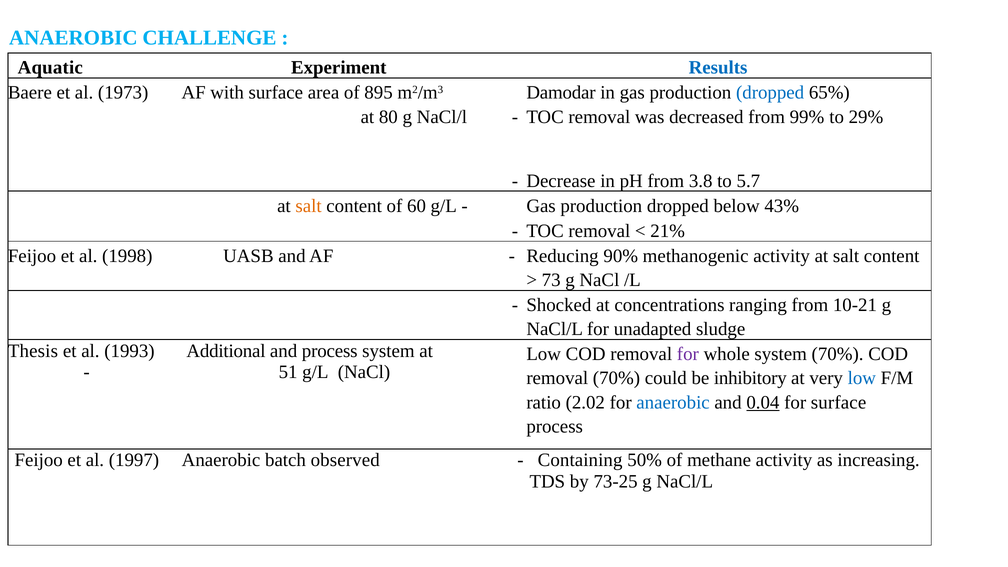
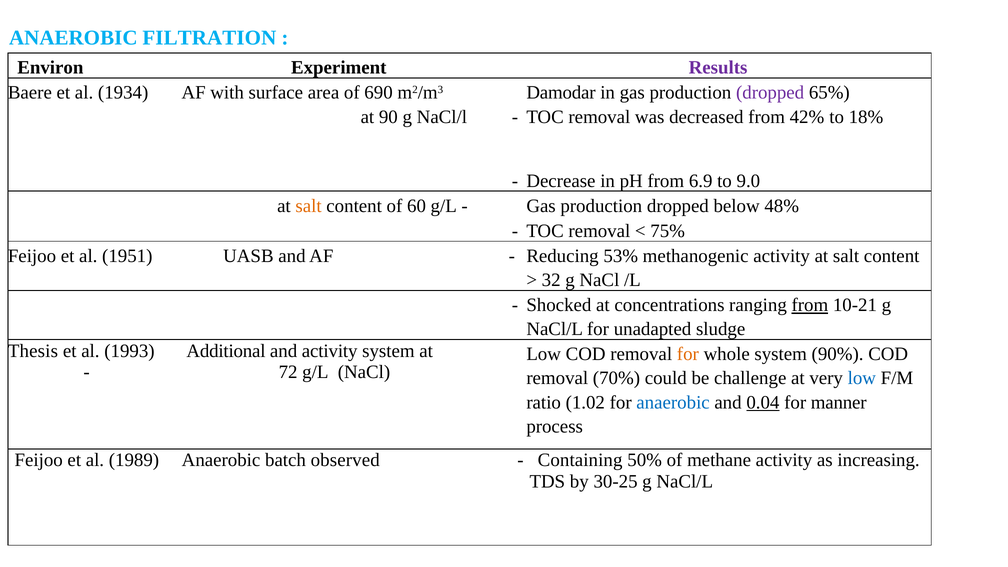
CHALLENGE: CHALLENGE -> FILTRATION (209, 38)
Aquatic: Aquatic -> Environ (50, 68)
Results colour: blue -> purple (718, 68)
1973: 1973 -> 1934 (123, 93)
895: 895 -> 690 (379, 93)
dropped colour: blue -> purple (770, 93)
80: 80 -> 90 (388, 117)
99%: 99% -> 42% (807, 117)
29%: 29% -> 18% (866, 117)
3.8: 3.8 -> 6.9 (701, 181)
5.7: 5.7 -> 9.0 (748, 181)
43%: 43% -> 48% (782, 206)
21%: 21% -> 75% (668, 231)
1998: 1998 -> 1951 (127, 256)
90%: 90% -> 53% (621, 256)
73: 73 -> 32 (551, 280)
from underline: none -> present (810, 305)
and process: process -> activity (330, 351)
for colour: purple -> orange (688, 354)
system 70%: 70% -> 90% (838, 354)
51: 51 -> 72 (288, 372)
inhibitory: inhibitory -> challenge (750, 378)
2.02: 2.02 -> 1.02 (585, 402)
for surface: surface -> manner (839, 402)
1997: 1997 -> 1989 (134, 460)
73-25: 73-25 -> 30-25 (616, 482)
